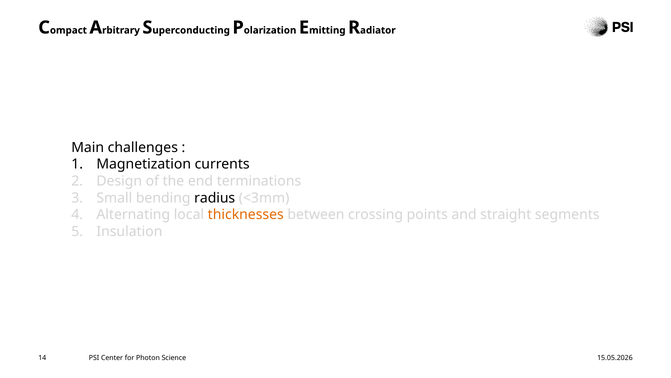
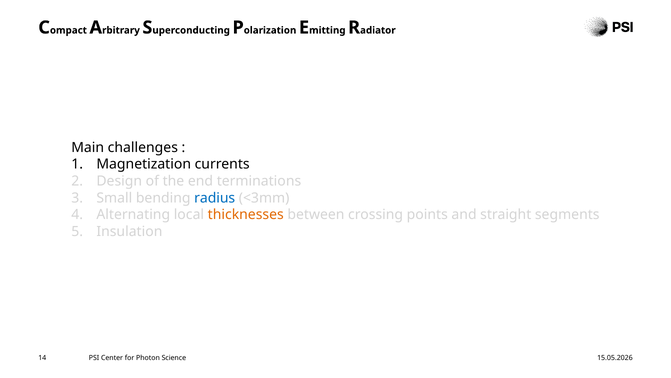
radius colour: black -> blue (215, 198)
